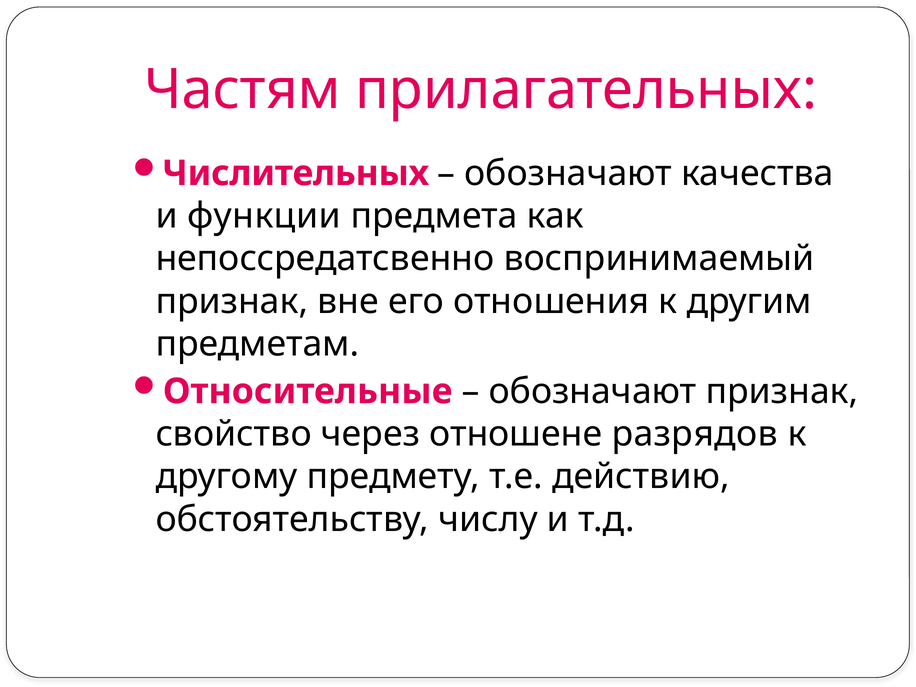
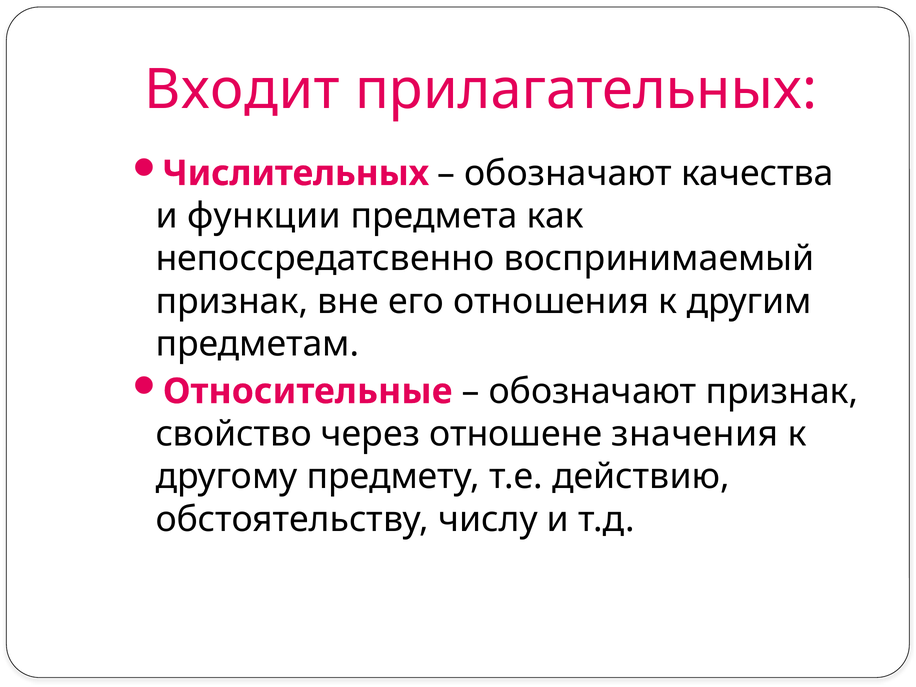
Частям: Частям -> Входит (242, 90)
разрядов: разрядов -> значения (695, 434)
